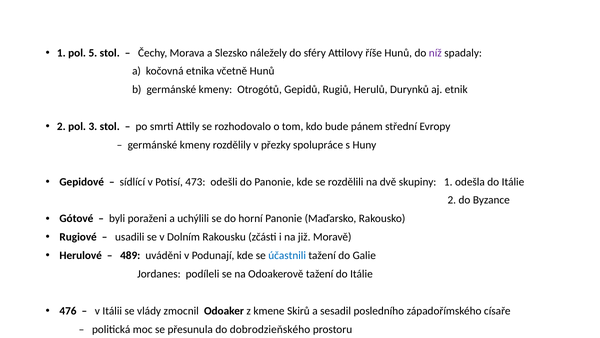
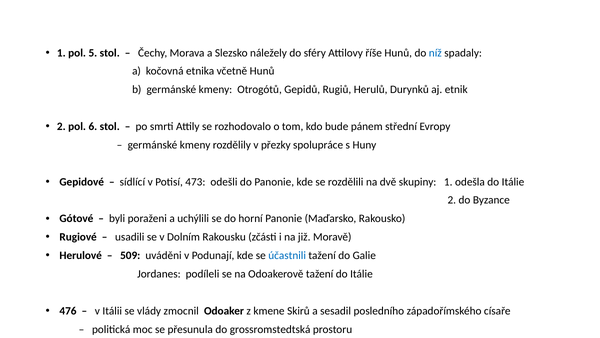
níž colour: purple -> blue (435, 53)
3: 3 -> 6 (93, 126)
489: 489 -> 509 (130, 255)
dobrodzieňského: dobrodzieňského -> grossromstedtská (270, 329)
